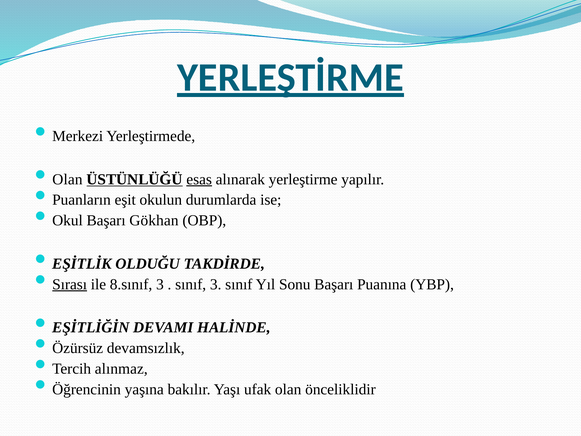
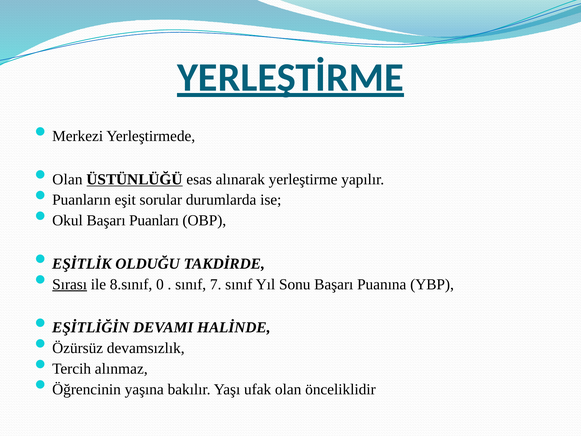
esas underline: present -> none (199, 179)
okulun: okulun -> sorular (161, 200)
Gökhan: Gökhan -> Puanları (154, 220)
8.sınıf 3: 3 -> 0 (160, 284)
sınıf 3: 3 -> 7 (216, 284)
